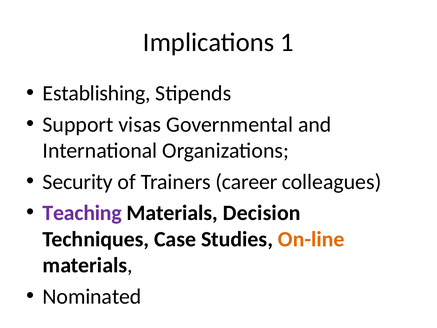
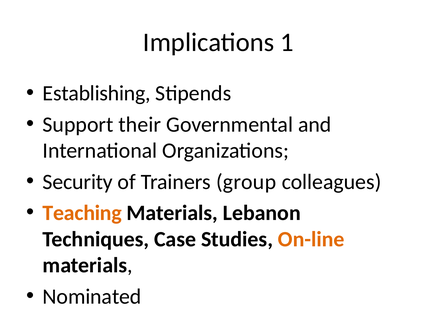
visas: visas -> their (140, 124)
career: career -> group (246, 182)
Teaching colour: purple -> orange (82, 213)
Decision: Decision -> Lebanon (262, 213)
